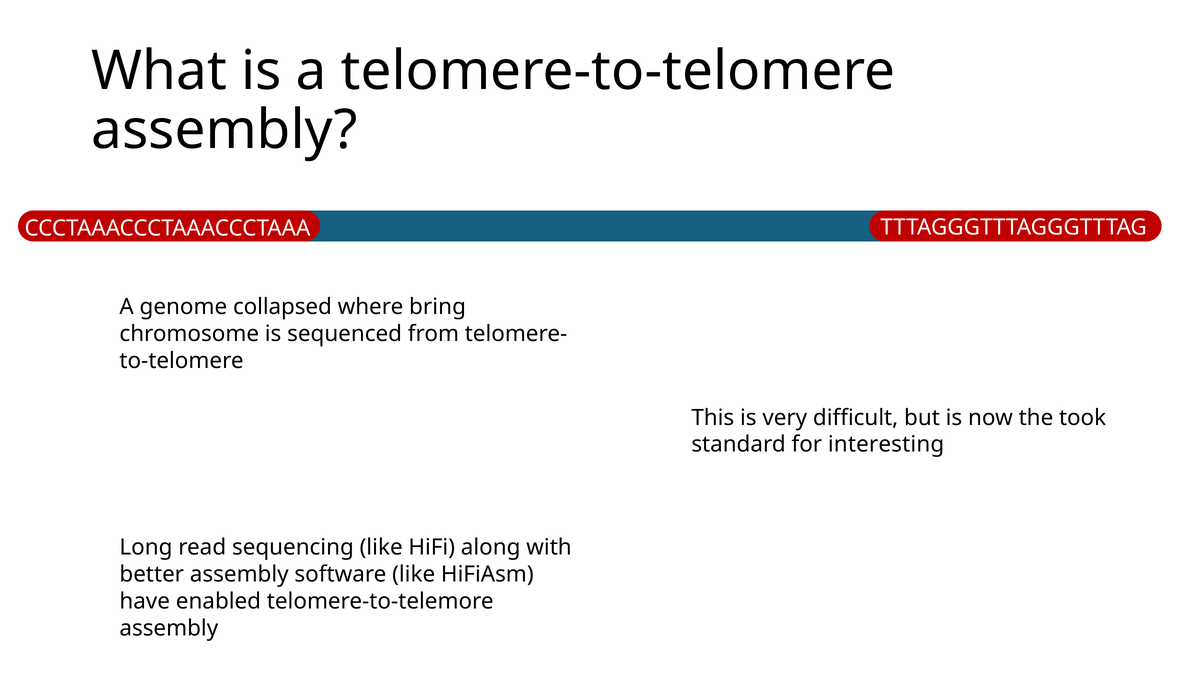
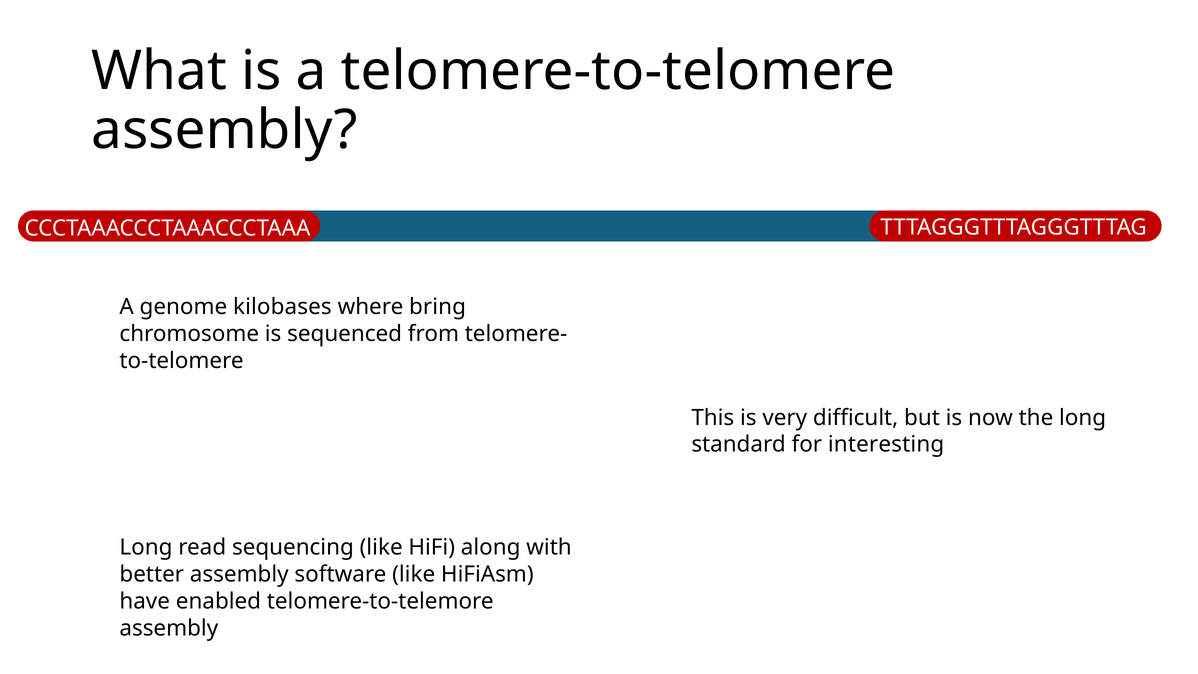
collapsed: collapsed -> kilobases (282, 307)
the took: took -> long (1083, 418)
